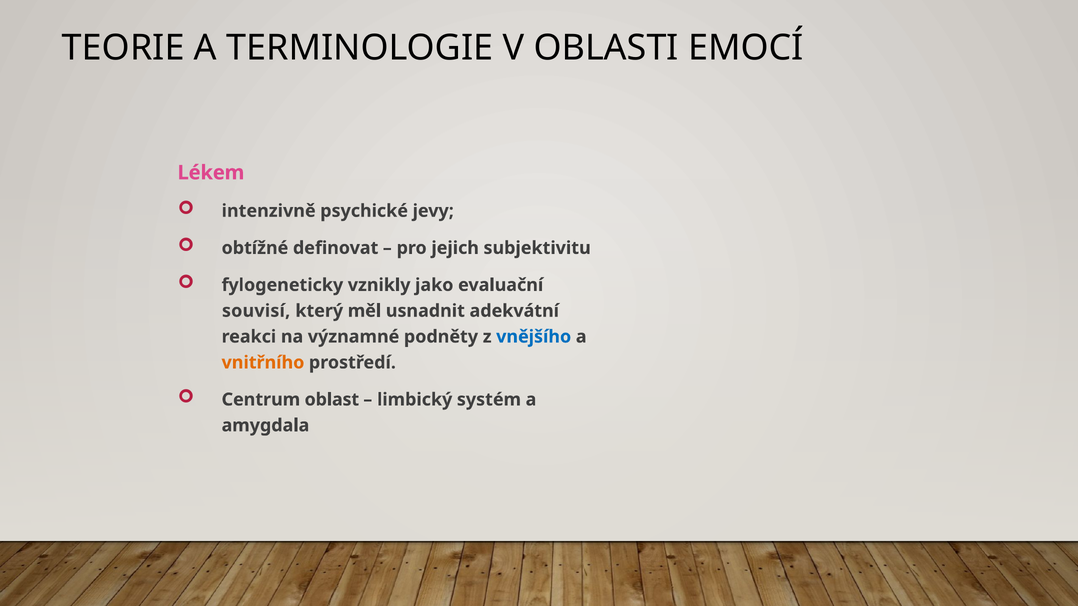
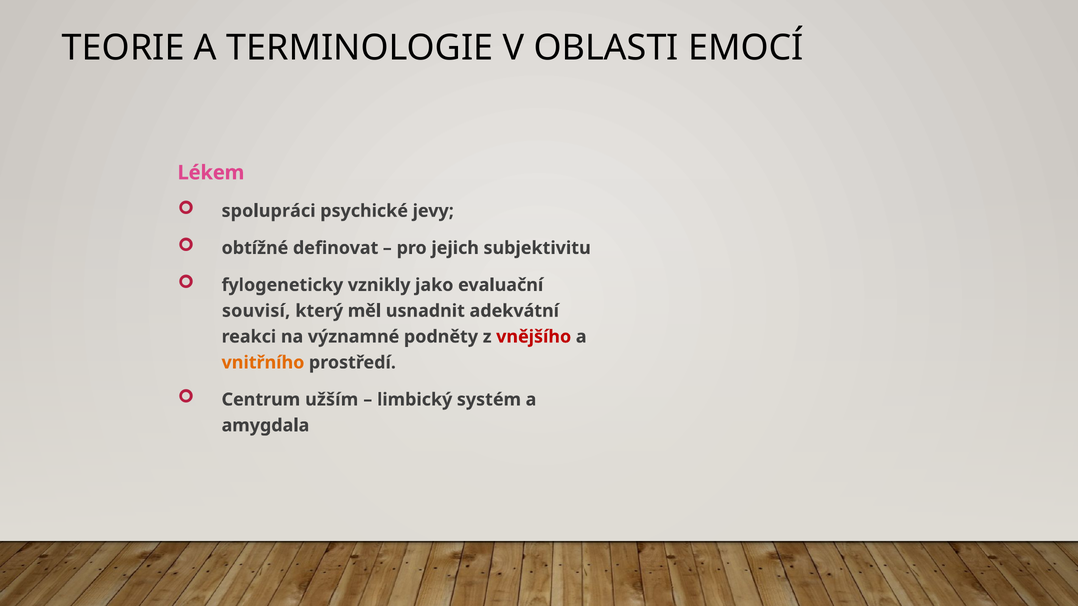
intenzivně: intenzivně -> spolupráci (269, 211)
vnějšího colour: blue -> red (534, 337)
oblast: oblast -> užším (332, 400)
